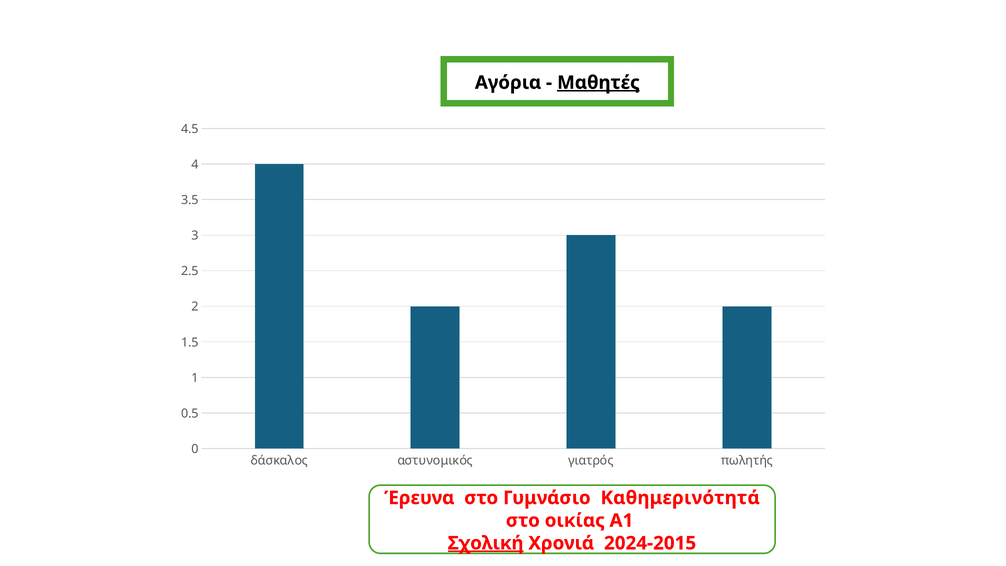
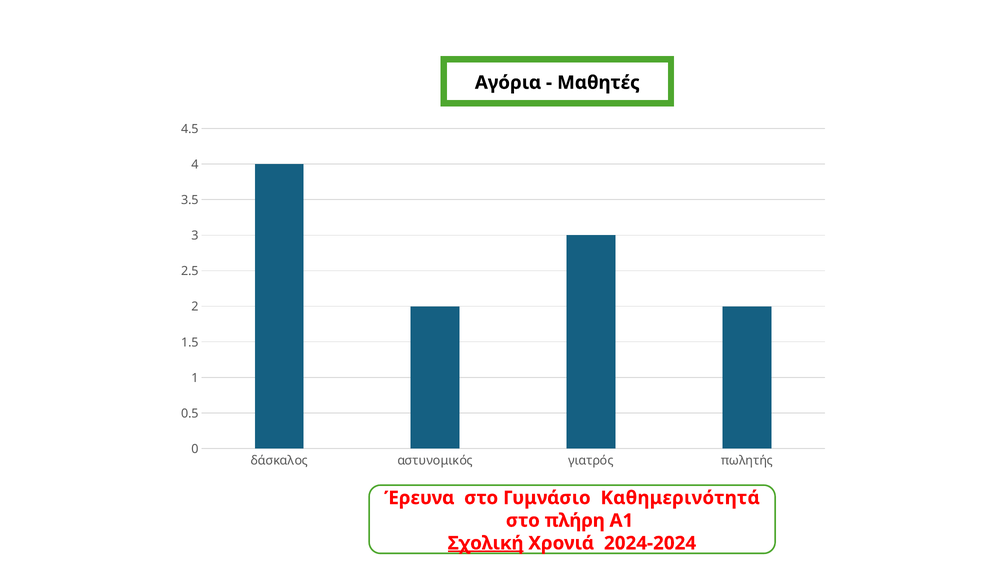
Μαθητές underline: present -> none (598, 83)
οικίας: οικίας -> πλήρη (575, 520)
2024-2015: 2024-2015 -> 2024-2024 (650, 543)
